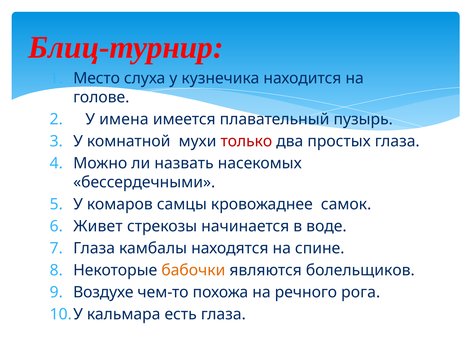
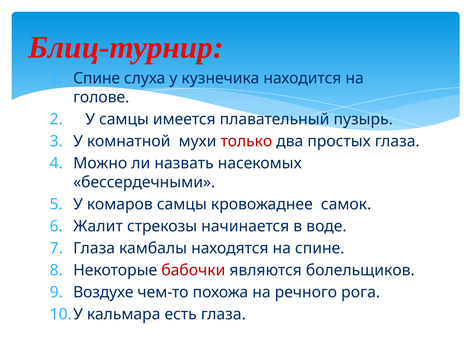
Место: Место -> Спине (97, 78)
У имена: имена -> самцы (124, 119)
Живет: Живет -> Жалит (98, 226)
бабочки colour: orange -> red (193, 270)
